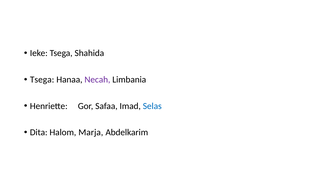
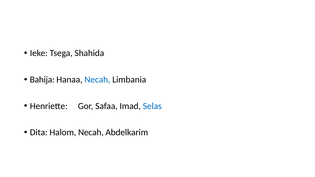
Tsega: Tsega -> Bahija (42, 80)
Necah colour: purple -> blue (97, 80)
Halom Marja: Marja -> Necah (91, 133)
